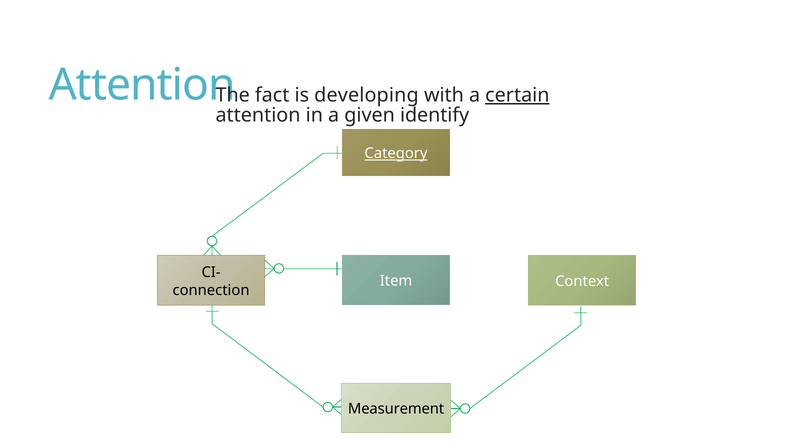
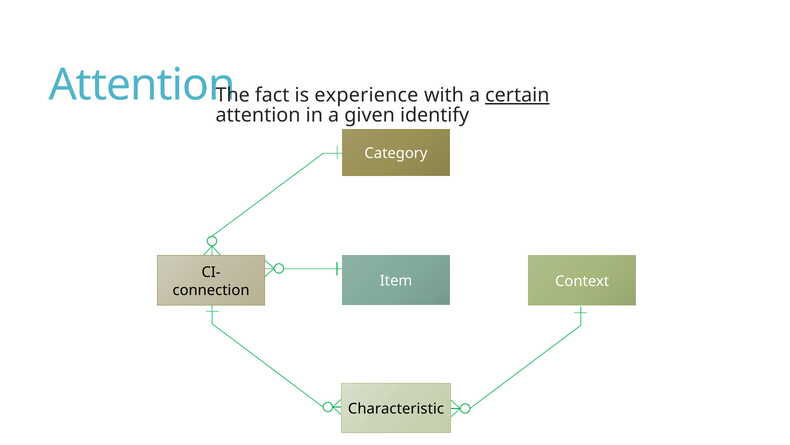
developing: developing -> experience (366, 95)
Category underline: present -> none (396, 153)
Measurement: Measurement -> Characteristic (396, 408)
